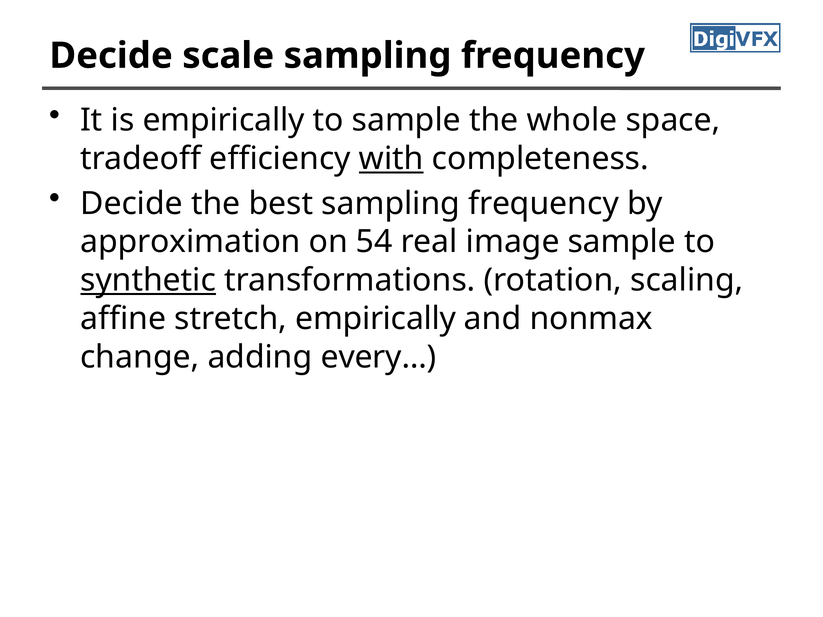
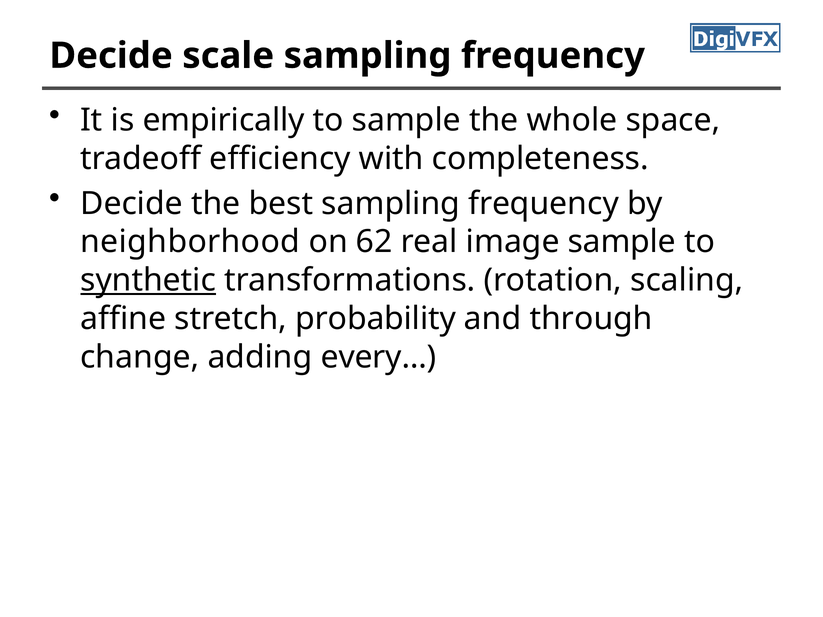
with underline: present -> none (391, 159)
approximation: approximation -> neighborhood (190, 242)
54: 54 -> 62 (374, 242)
stretch empirically: empirically -> probability (376, 319)
nonmax: nonmax -> through (591, 319)
